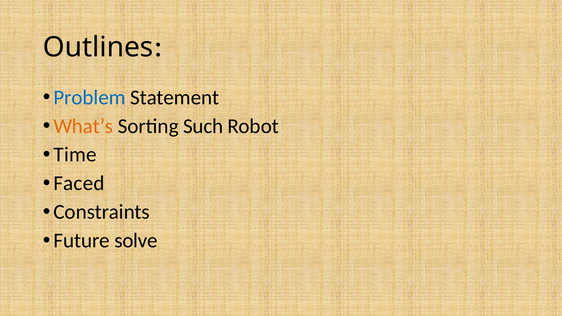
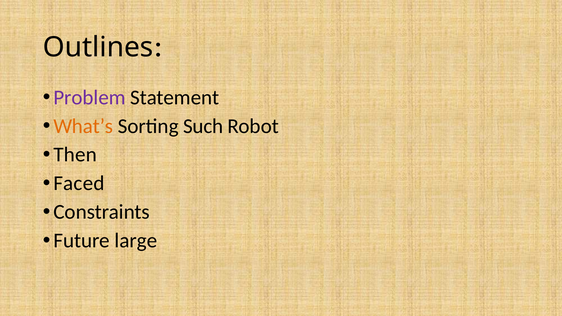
Problem colour: blue -> purple (89, 98)
Time: Time -> Then (75, 155)
solve: solve -> large (136, 241)
